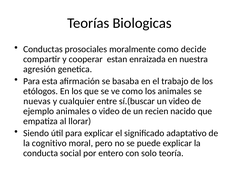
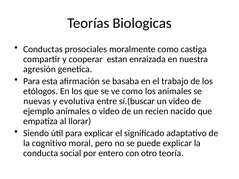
decide: decide -> castiga (194, 49)
cualquier: cualquier -> evolutiva (77, 101)
solo: solo -> otro (149, 153)
